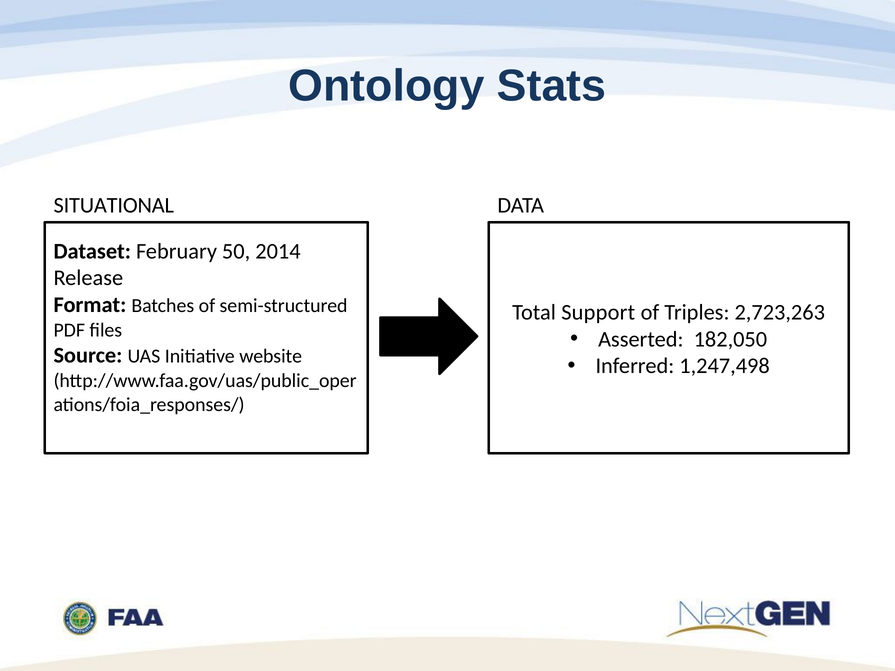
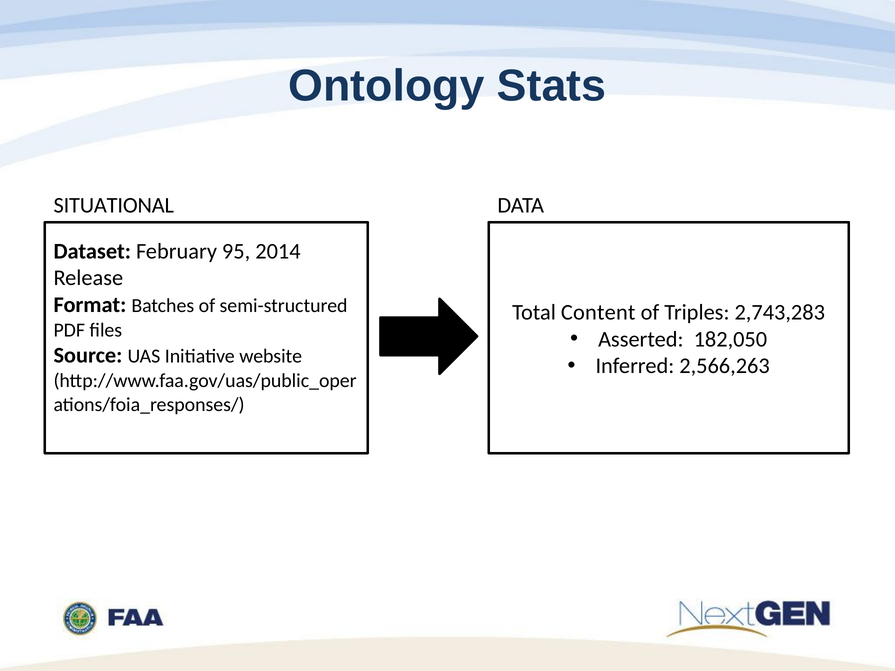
50: 50 -> 95 (236, 251)
Support: Support -> Content (598, 312)
2,723,263: 2,723,263 -> 2,743,283 (780, 312)
1,247,498: 1,247,498 -> 2,566,263 (725, 366)
